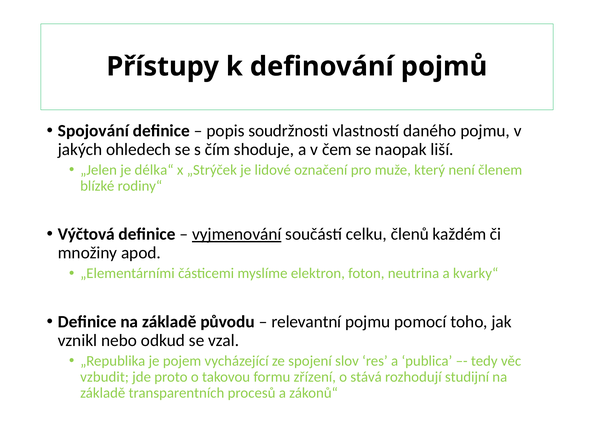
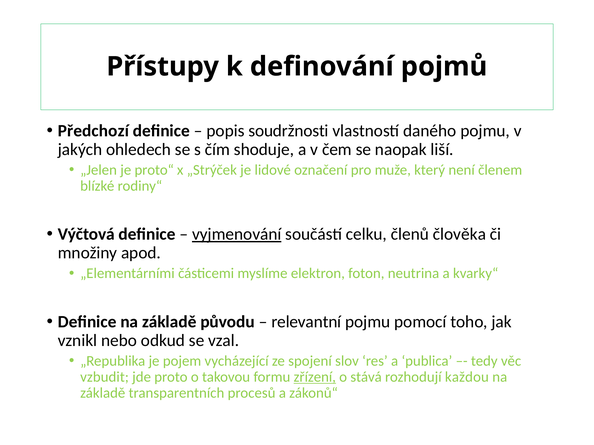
Spojování: Spojování -> Předchozí (93, 131)
délka“: délka“ -> proto“ (154, 170)
každém: každém -> člověka (459, 235)
zřízení underline: none -> present (315, 377)
studijní: studijní -> každou (467, 377)
